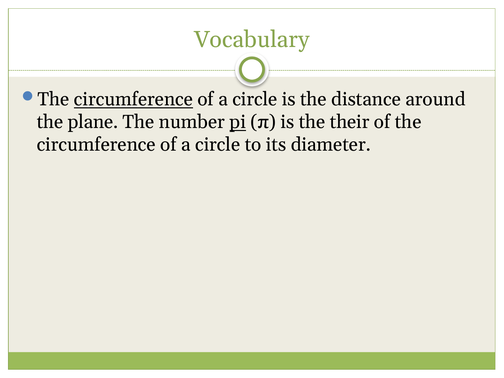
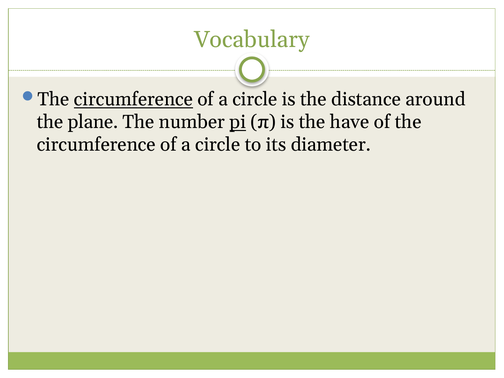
their: their -> have (350, 122)
